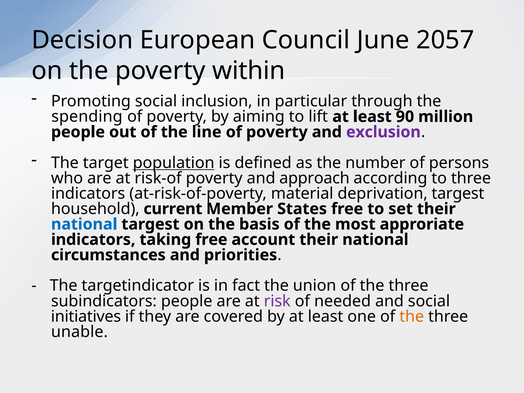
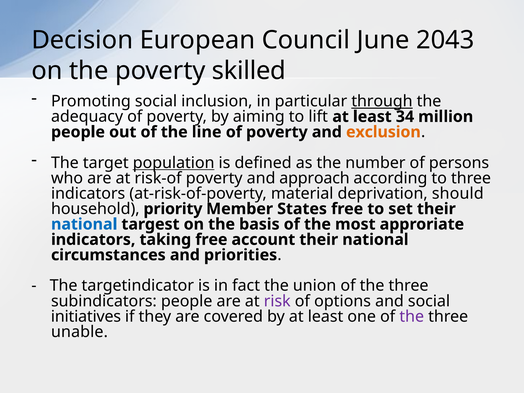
2057: 2057 -> 2043 (445, 40)
within: within -> skilled (249, 71)
through underline: none -> present (382, 101)
spending: spending -> adequacy (87, 117)
90: 90 -> 34 (405, 117)
exclusion colour: purple -> orange (383, 132)
deprivation targest: targest -> should (458, 194)
current: current -> priority (173, 209)
needed: needed -> options (343, 301)
the colour: orange -> purple (412, 316)
